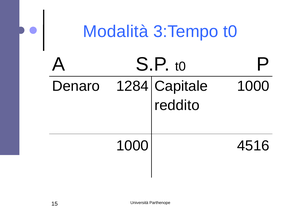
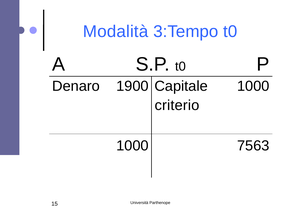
1284: 1284 -> 1900 (132, 86)
reddito: reddito -> criterio (177, 105)
4516: 4516 -> 7563 (253, 146)
